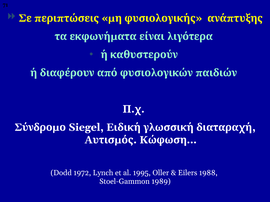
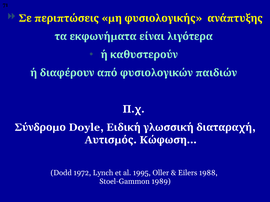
Siegel: Siegel -> Doyle (84, 128)
